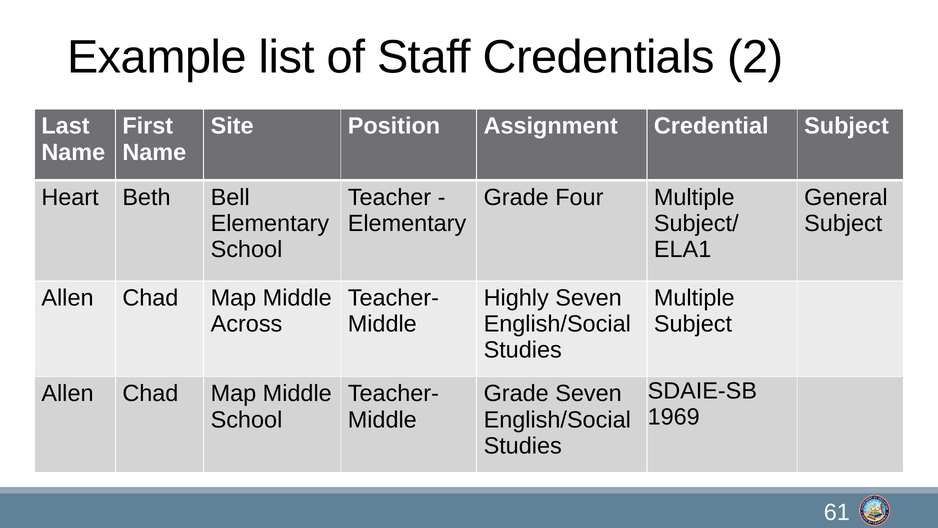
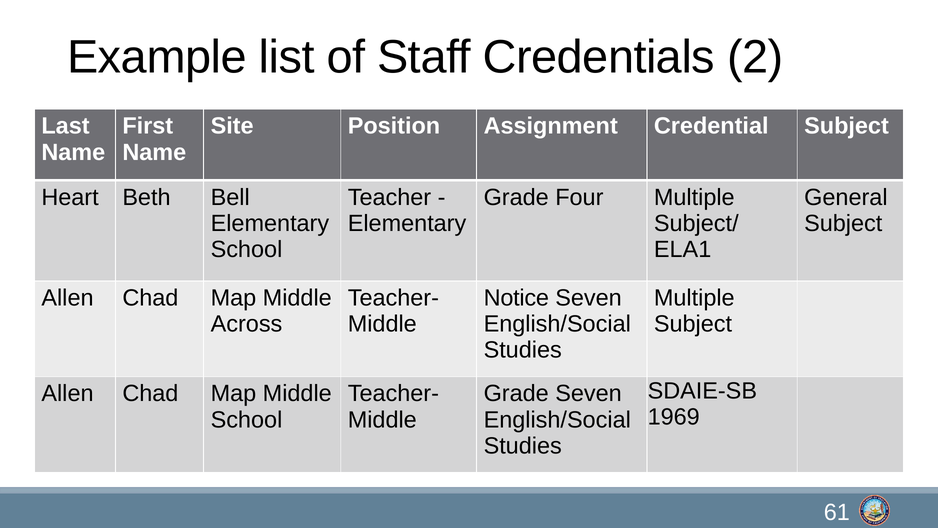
Highly: Highly -> Notice (516, 298)
